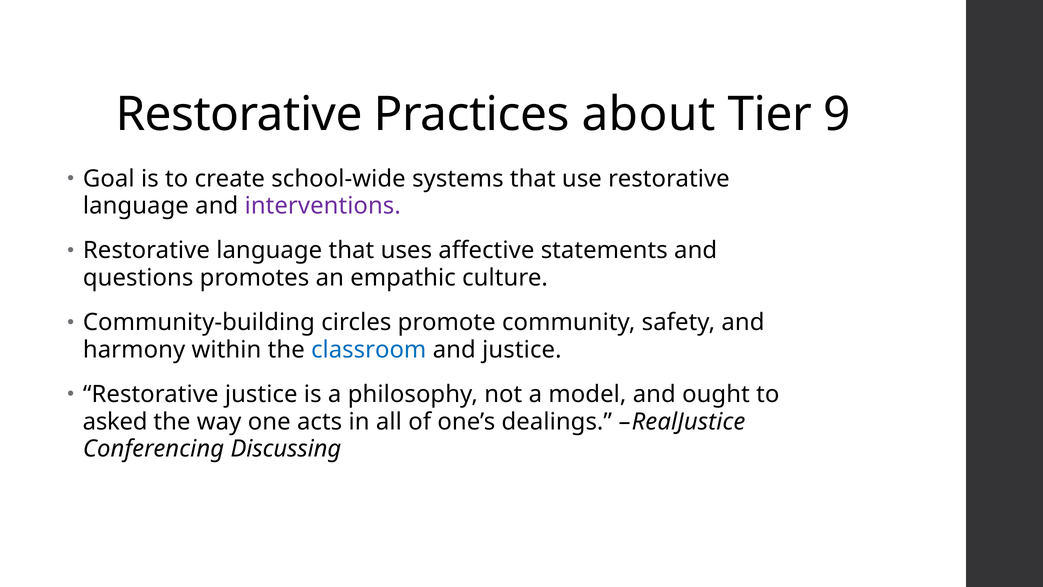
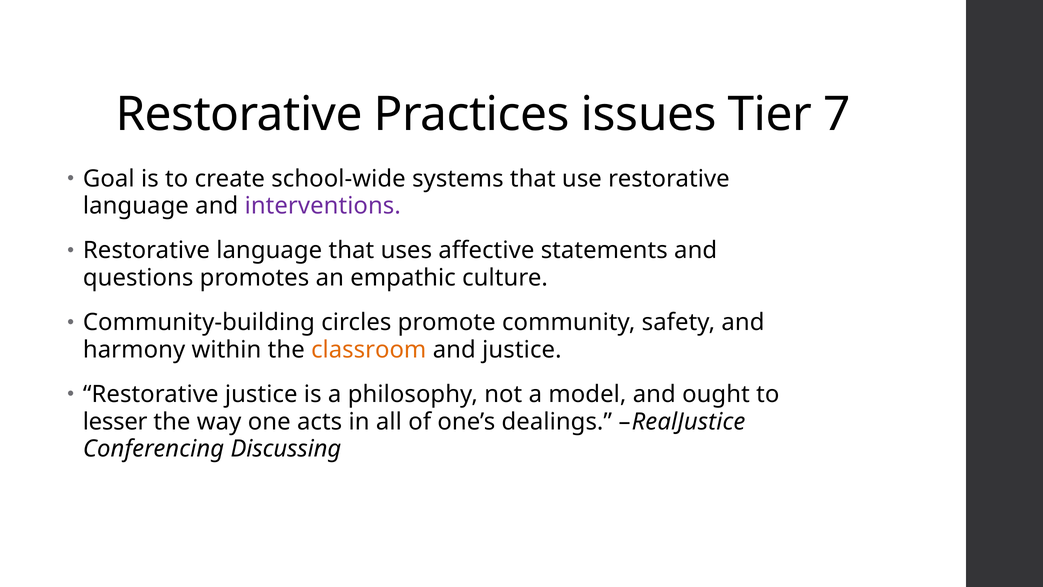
about: about -> issues (649, 115)
9: 9 -> 7 (837, 115)
classroom colour: blue -> orange (369, 350)
asked: asked -> lesser (115, 421)
